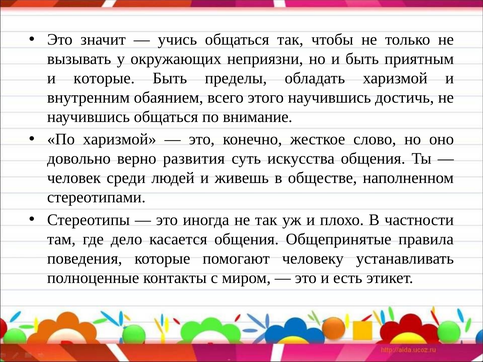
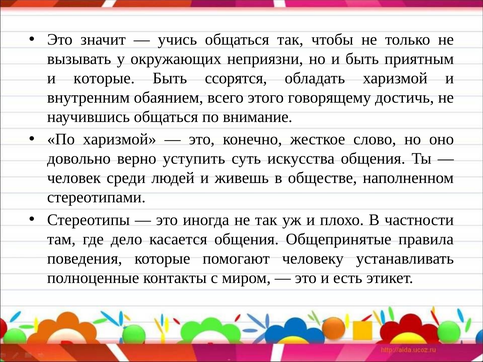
пределы: пределы -> ссорятся (236, 78)
этого научившись: научившись -> говорящему (329, 98)
развития: развития -> уступить (194, 159)
